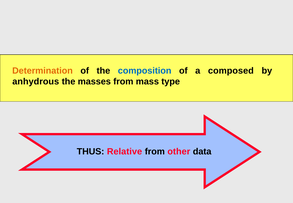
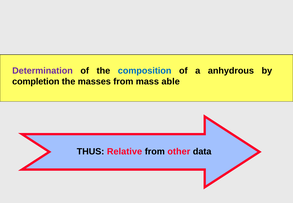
Determination colour: orange -> purple (43, 71)
composed: composed -> anhydrous (231, 71)
anhydrous: anhydrous -> completion (36, 82)
type: type -> able (171, 82)
